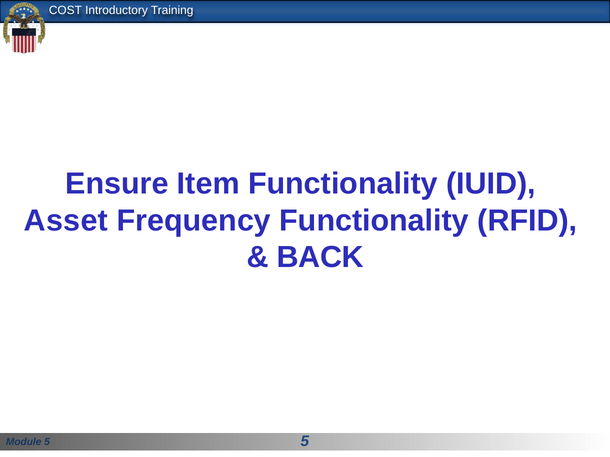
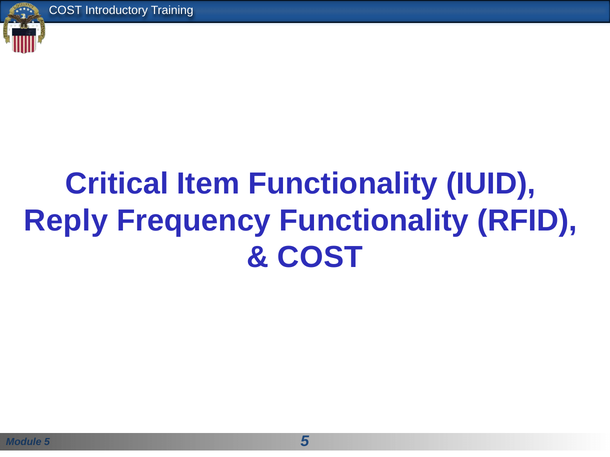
Ensure: Ensure -> Critical (117, 184)
Asset: Asset -> Reply (66, 221)
BACK: BACK -> COST (320, 257)
